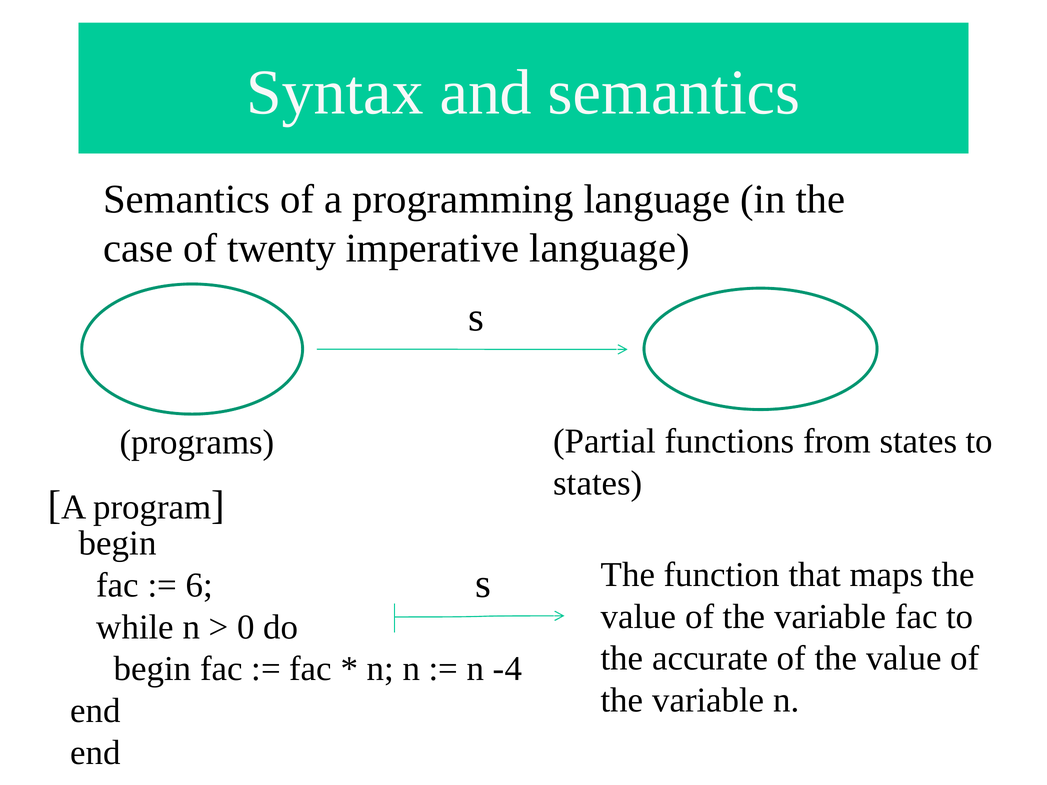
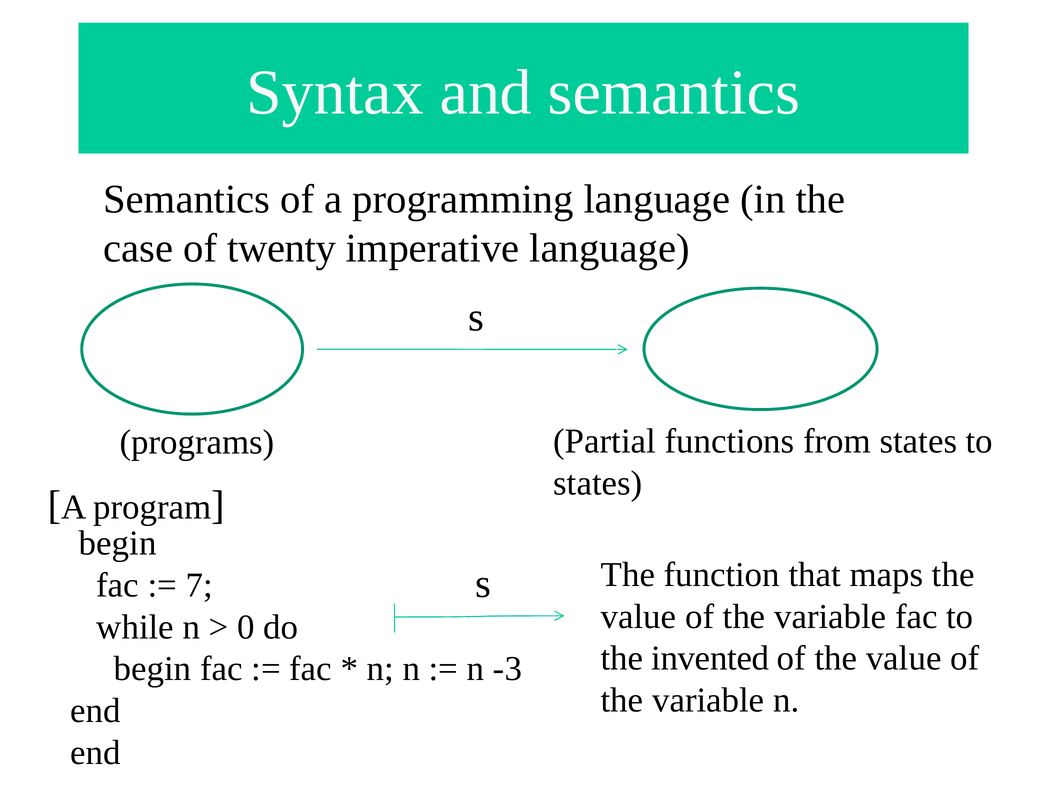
6: 6 -> 7 (199, 585)
accurate: accurate -> invented (710, 659)
-4: -4 -> -3 (507, 669)
